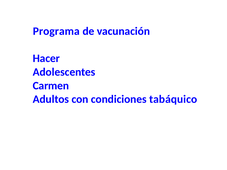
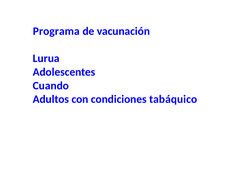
Hacer: Hacer -> Lurua (46, 59)
Carmen: Carmen -> Cuando (51, 86)
